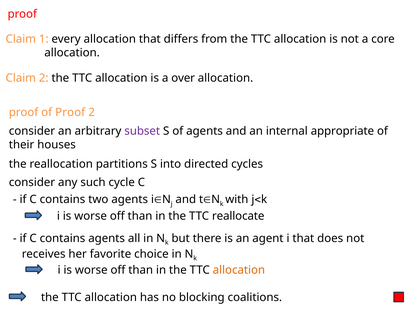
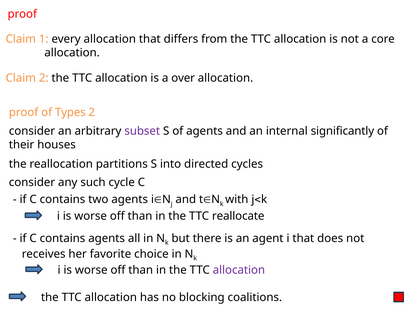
of Proof: Proof -> Types (70, 112)
appropriate: appropriate -> significantly (342, 131)
allocation colour: orange -> purple (239, 270)
